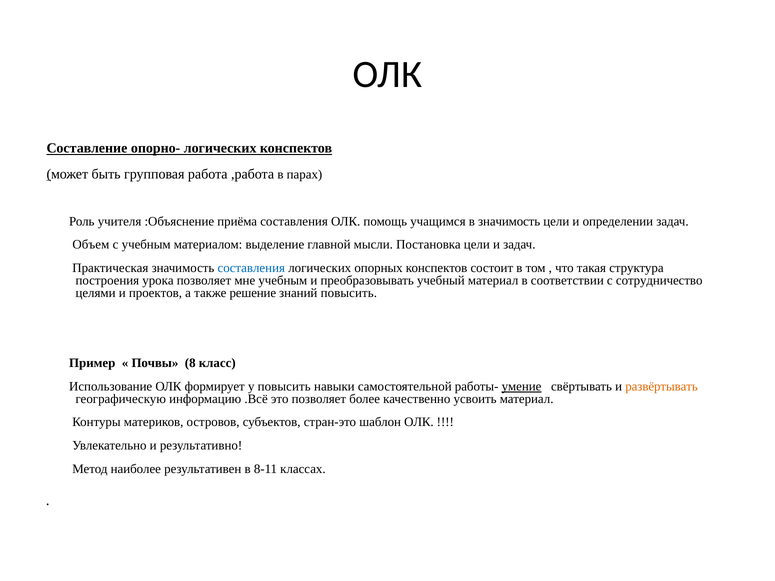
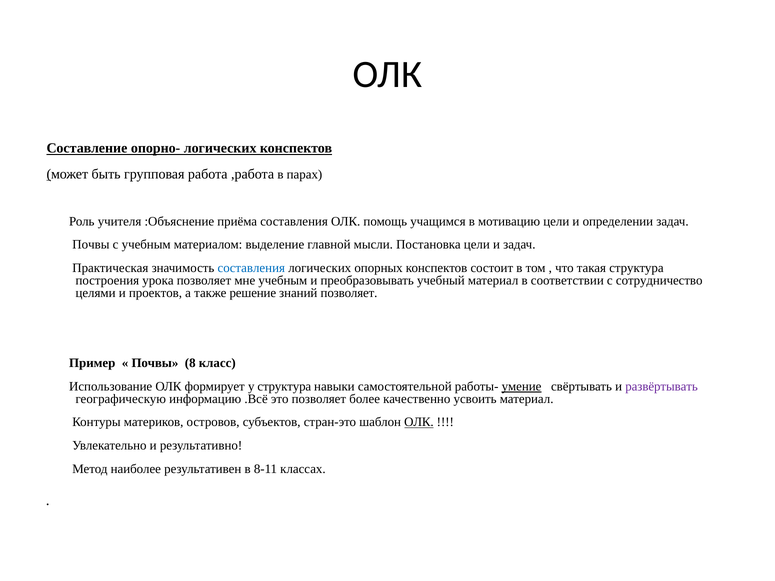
в значимость: значимость -> мотивацию (509, 221)
Объем: Объем -> Почвы (91, 245)
знаний повысить: повысить -> позволяет (349, 293)
у повысить: повысить -> структура (284, 387)
развёртывать colour: orange -> purple (662, 387)
ОЛК underline: none -> present (419, 422)
